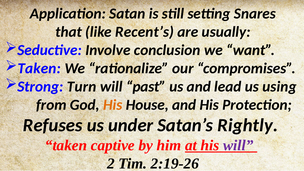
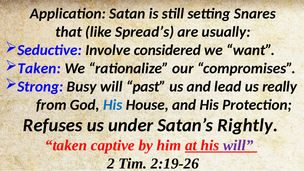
Recent’s: Recent’s -> Spread’s (145, 32)
conclusion: conclusion -> considered (167, 50)
Turn: Turn -> Busy (82, 87)
using: using -> really (280, 87)
His colour: orange -> blue (113, 105)
